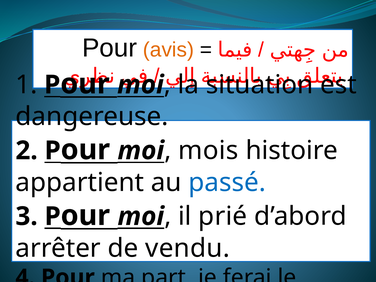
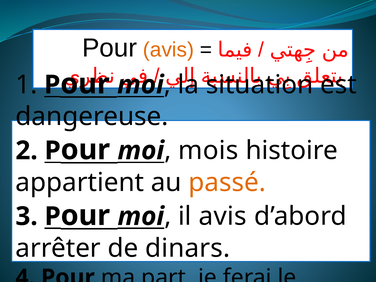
passé colour: blue -> orange (227, 182)
il prié: prié -> avis (223, 216)
vendu: vendu -> dinars (188, 248)
